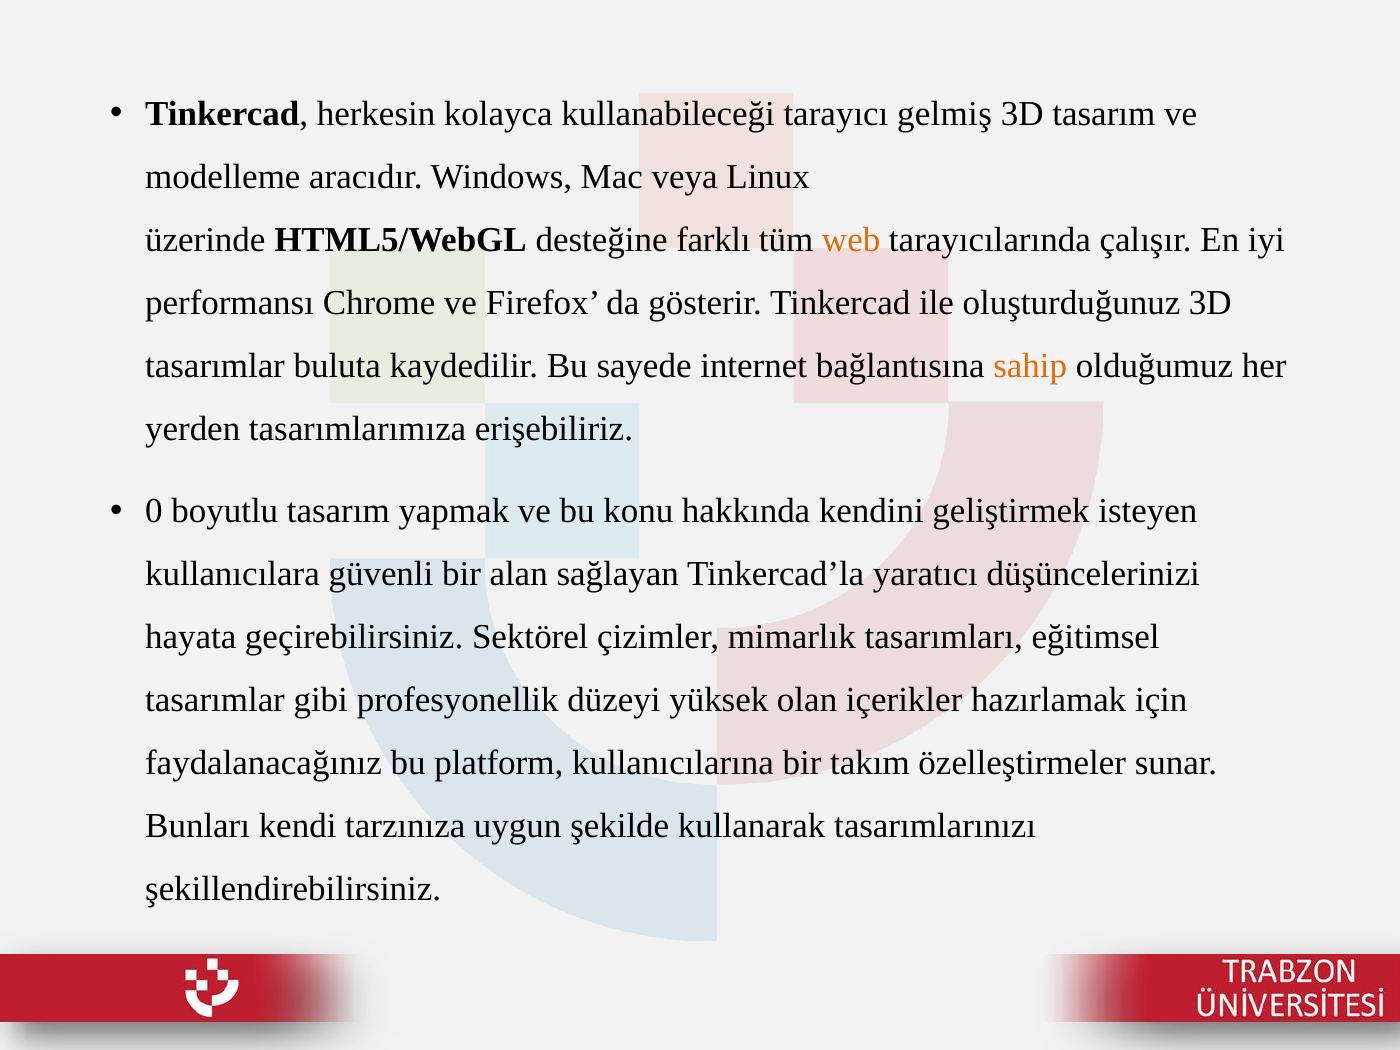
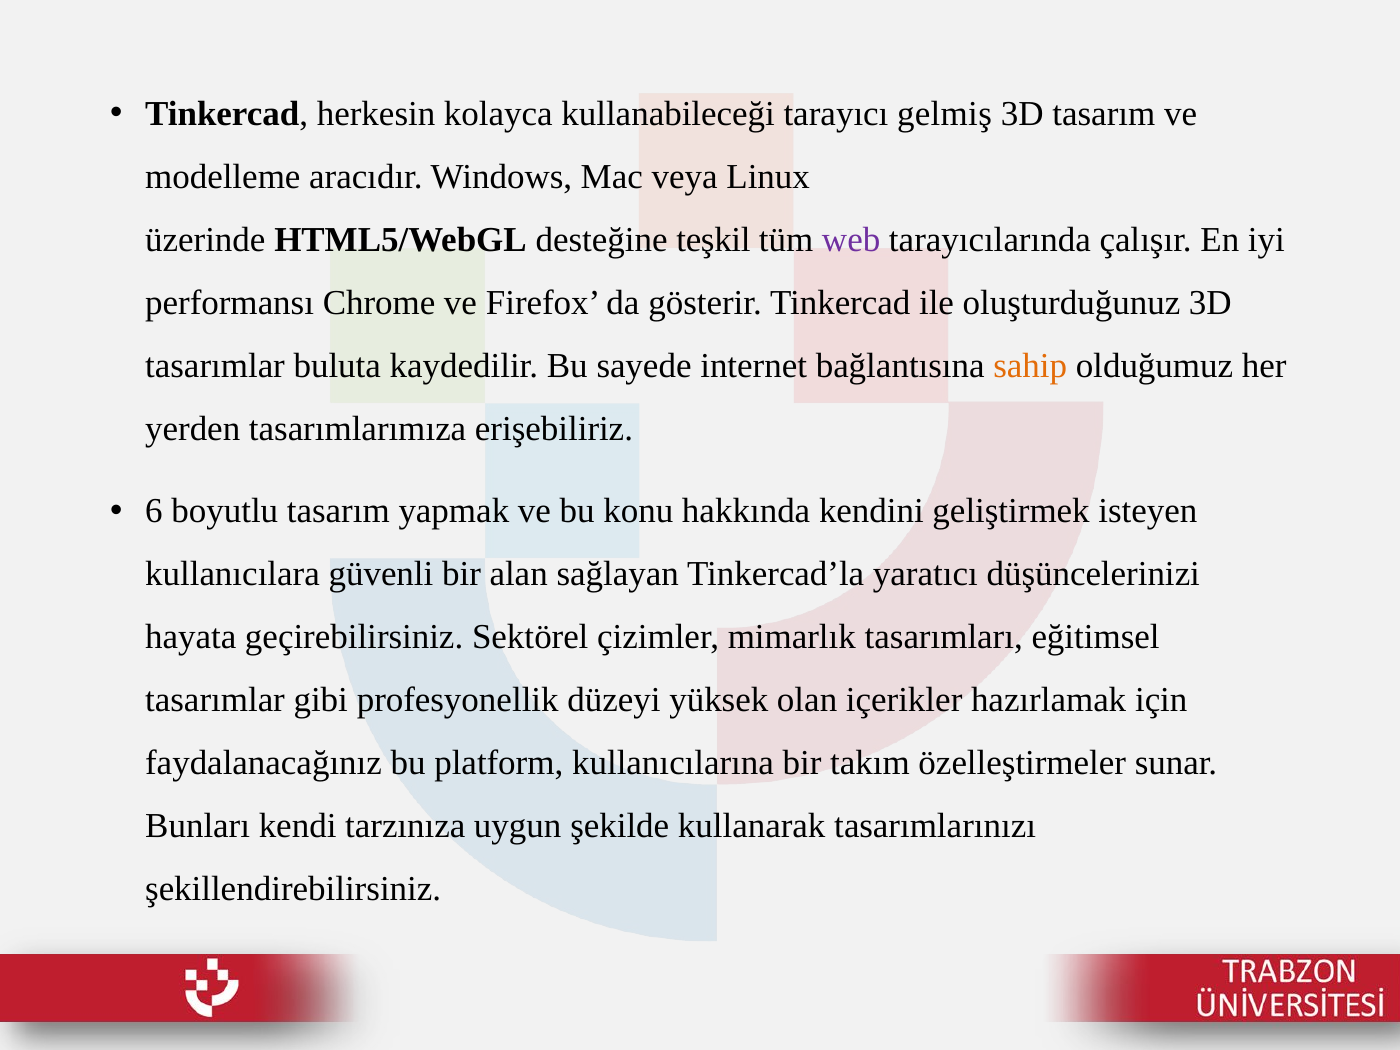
farklı: farklı -> teşkil (713, 240)
web colour: orange -> purple (851, 240)
0: 0 -> 6 (154, 511)
